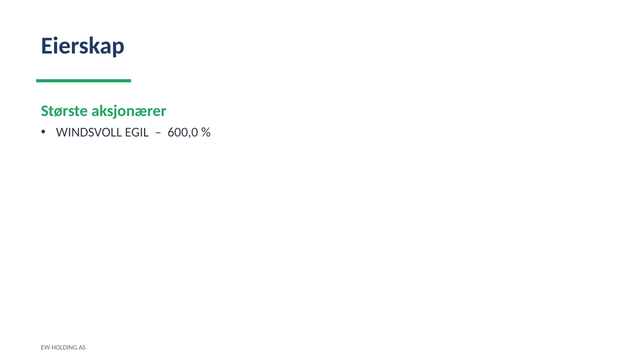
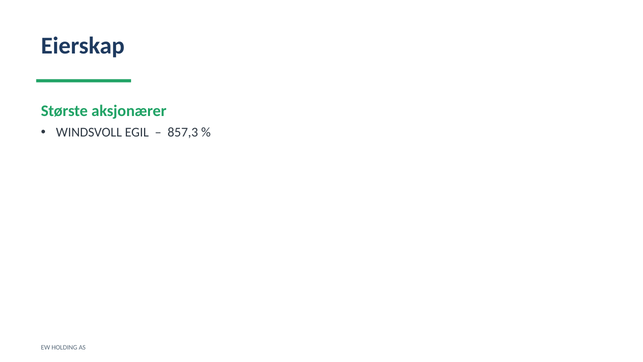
600,0: 600,0 -> 857,3 (183, 132)
